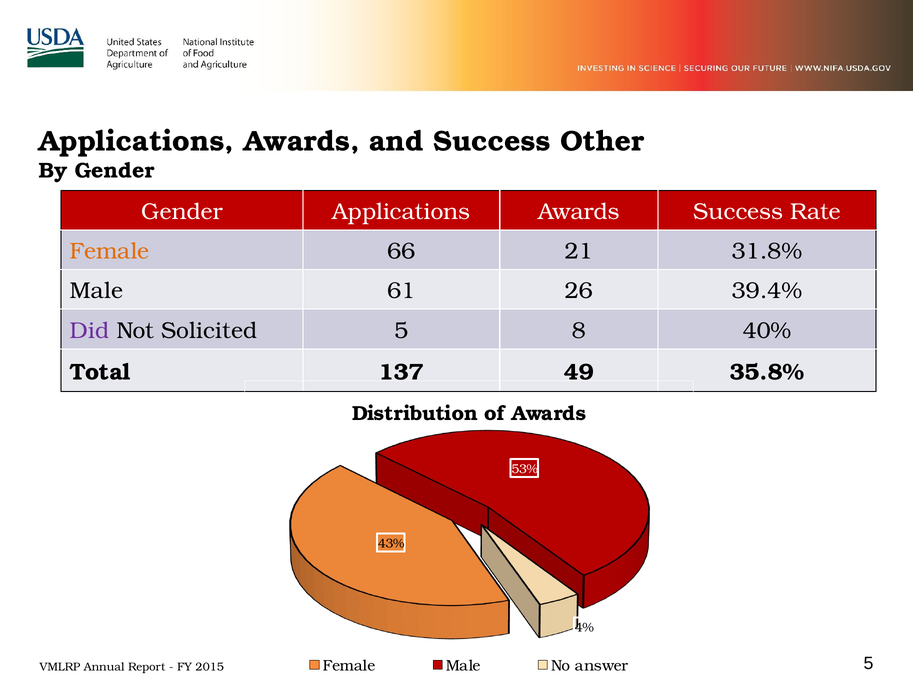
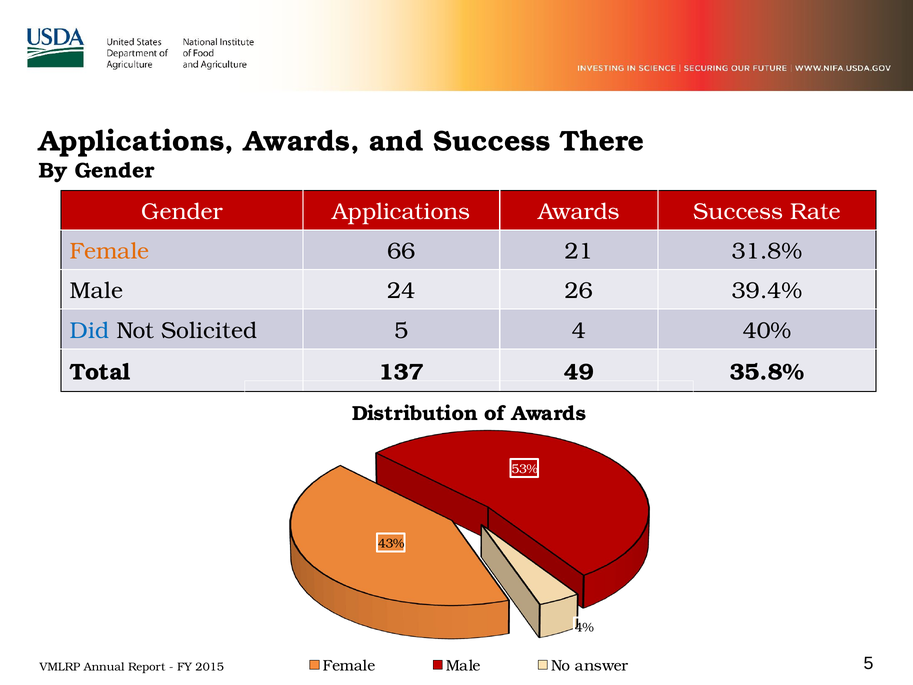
Other: Other -> There (602, 141)
61: 61 -> 24 (401, 291)
Did colour: purple -> blue (90, 330)
8: 8 -> 4 (579, 330)
